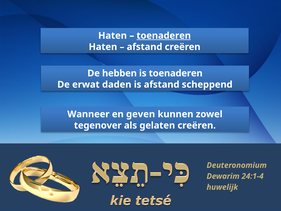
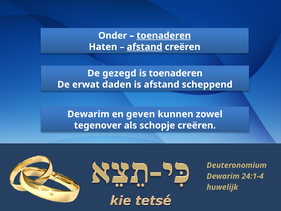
Haten: Haten -> Onder (113, 36)
afstand underline: none -> present (145, 47)
hebben: hebben -> gezegd (119, 73)
Wanneer: Wanneer -> Dewarim (88, 114)
gelaten: gelaten -> schopje (157, 125)
